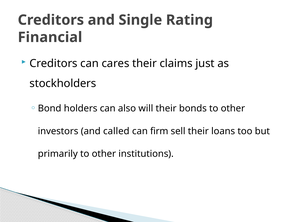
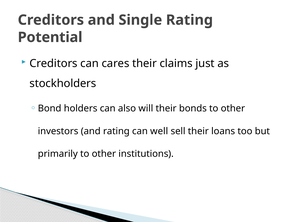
Financial: Financial -> Potential (50, 37)
and called: called -> rating (116, 131)
firm: firm -> well (159, 131)
